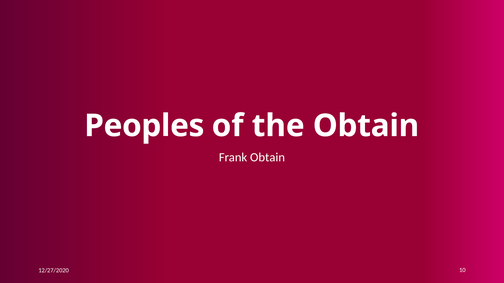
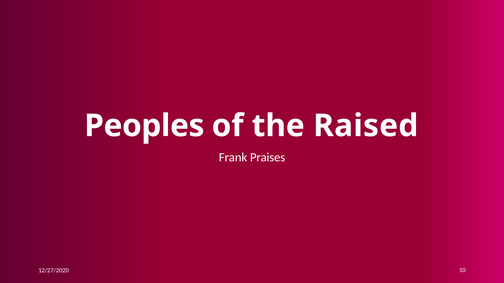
the Obtain: Obtain -> Raised (366, 126)
Frank Obtain: Obtain -> Praises (268, 158)
